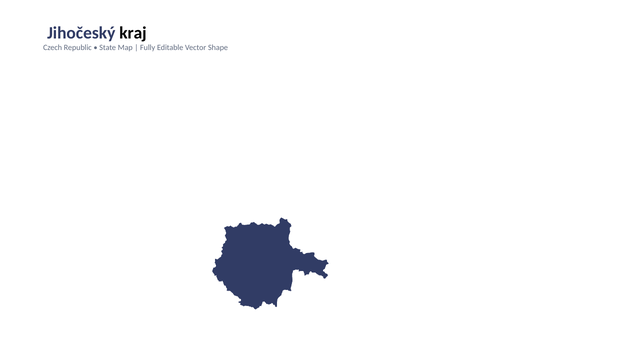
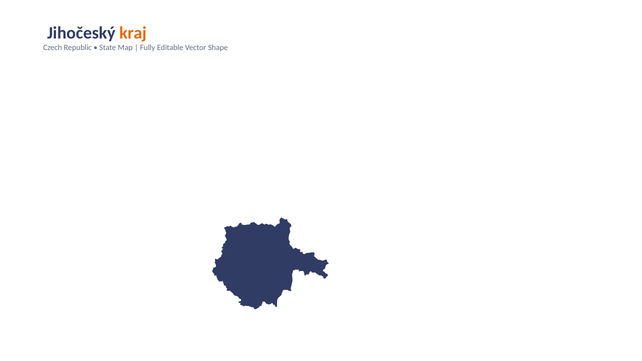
kraj colour: black -> orange (133, 33)
